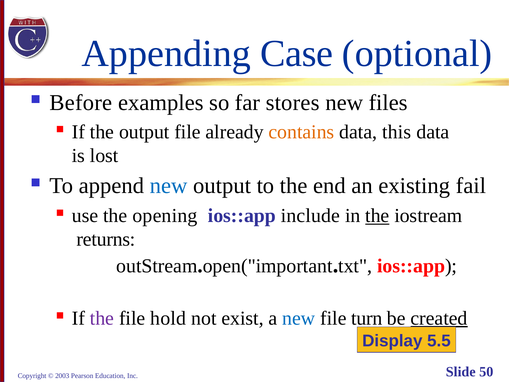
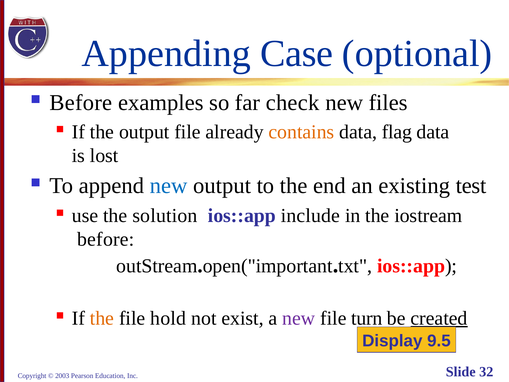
stores: stores -> check (293, 103)
this: this -> flag (397, 132)
fail: fail -> test (471, 186)
opening: opening -> solution (165, 216)
the underline: present -> none (377, 216)
returns: returns -> before (106, 239)
the colour: purple -> orange (102, 318)
new colour: blue -> purple (299, 318)
5.5: 5.5 -> 9.5 (439, 341)
50: 50 -> 32 (486, 372)
